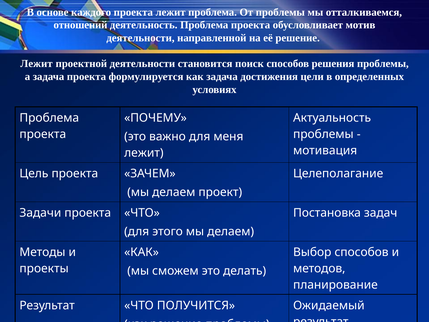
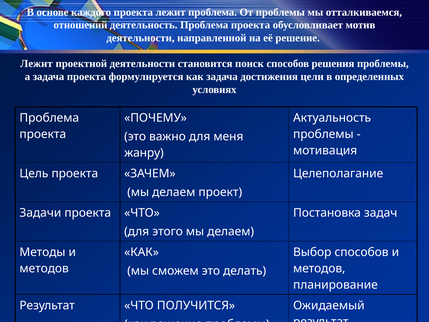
лежит: лежит -> жанру (144, 153)
проекты: проекты -> методов (44, 268)
